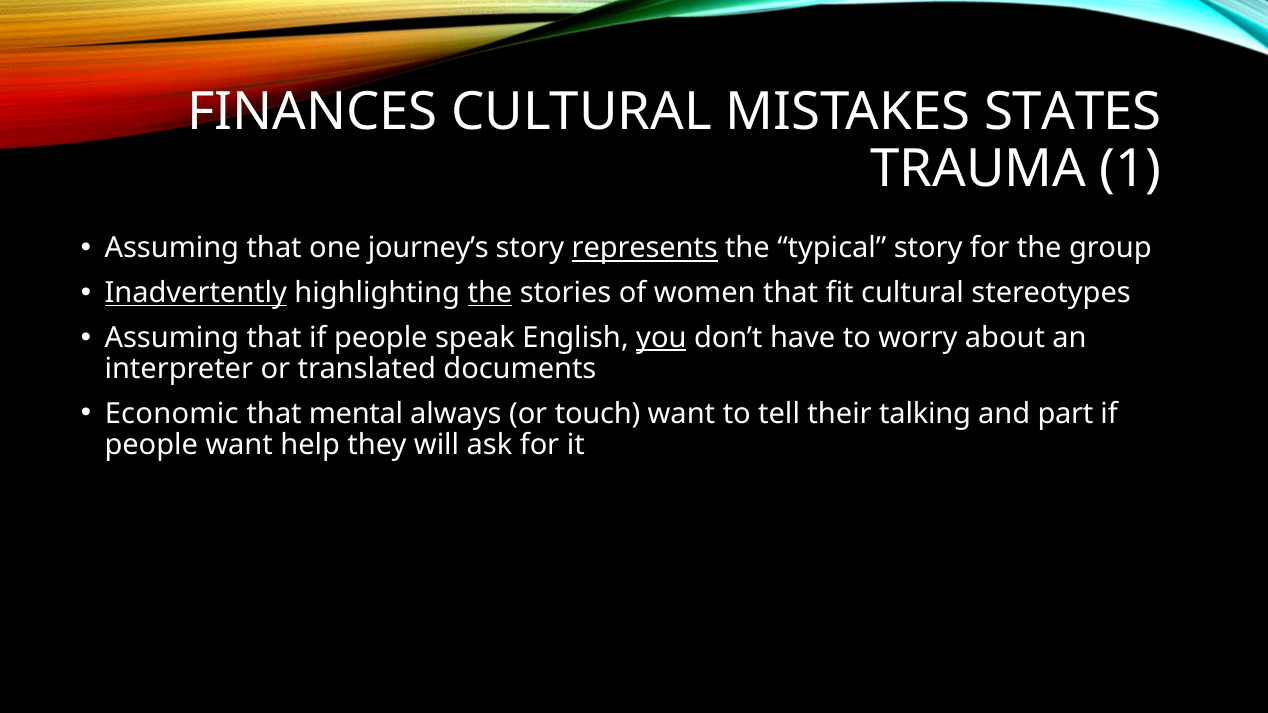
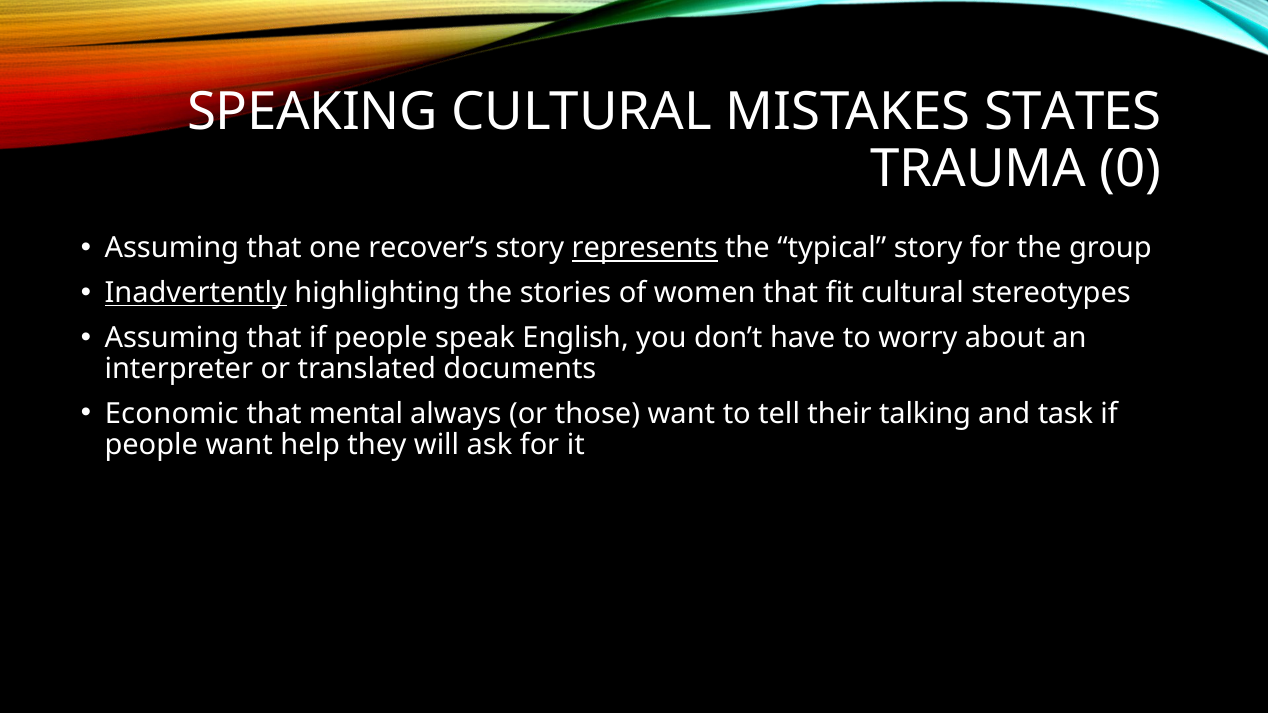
FINANCES: FINANCES -> SPEAKING (313, 112)
1: 1 -> 0 (1131, 169)
journey’s: journey’s -> recover’s (428, 248)
the underline: present -> none (490, 293)
you underline: present -> none (661, 338)
touch: touch -> those (597, 414)
part: part -> task (1065, 414)
